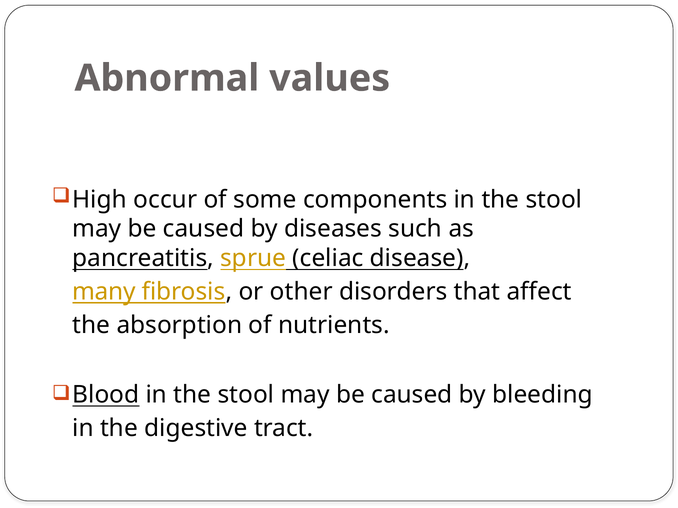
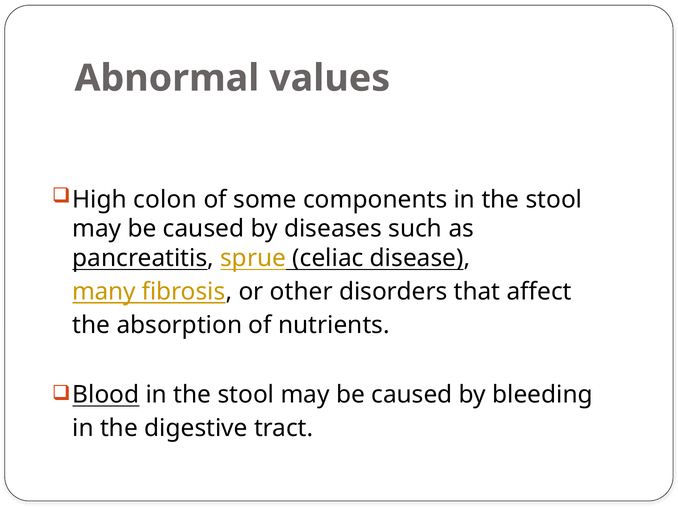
occur: occur -> colon (165, 200)
